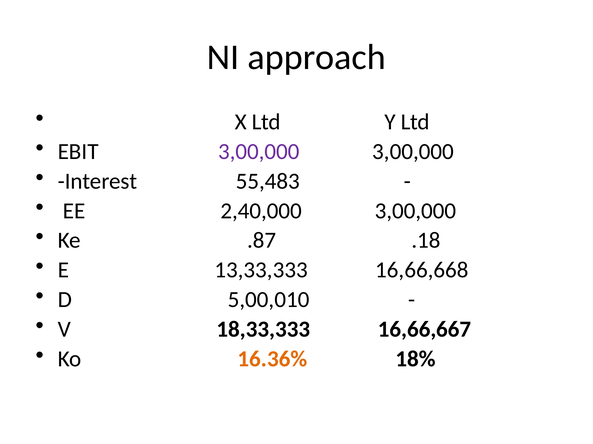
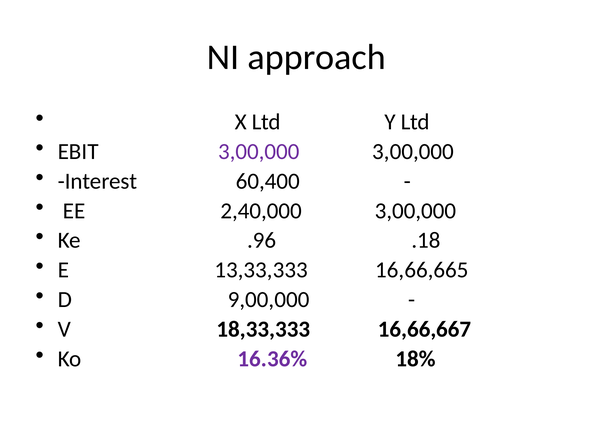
55,483: 55,483 -> 60,400 (268, 181)
.87: .87 -> .96 (262, 241)
16,66,668: 16,66,668 -> 16,66,665 (422, 270)
5,00,010: 5,00,010 -> 9,00,000 (269, 300)
16.36% colour: orange -> purple (272, 359)
